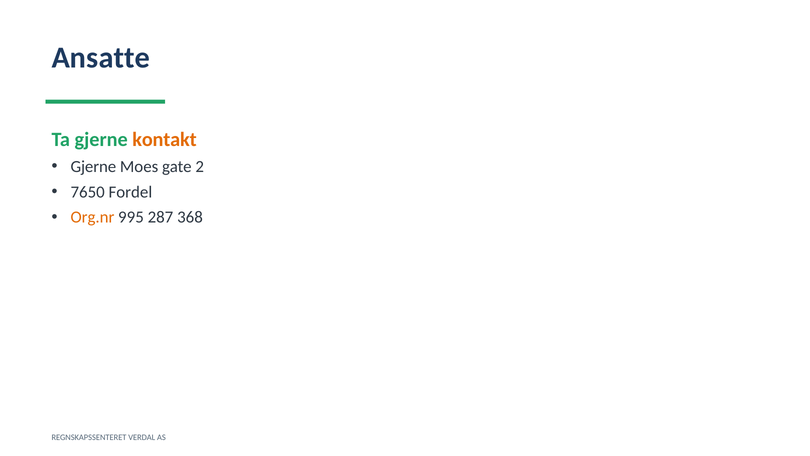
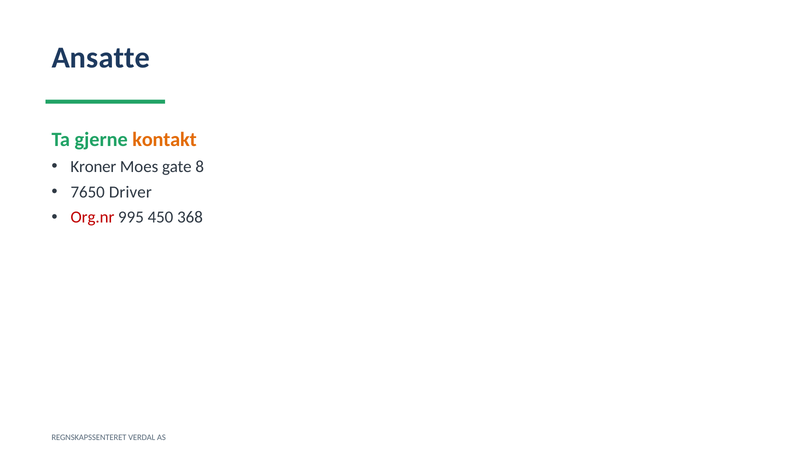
Gjerne: Gjerne -> Kroner (93, 167)
2: 2 -> 8 (200, 167)
Fordel: Fordel -> Driver (130, 192)
Org.nr colour: orange -> red (92, 217)
287: 287 -> 450 (160, 217)
